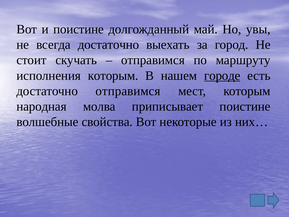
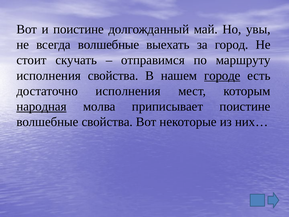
всегда достаточно: достаточно -> волшебные (109, 45)
исполнения которым: которым -> свойства (113, 75)
достаточно отправимся: отправимся -> исполнения (128, 91)
народная underline: none -> present (41, 106)
